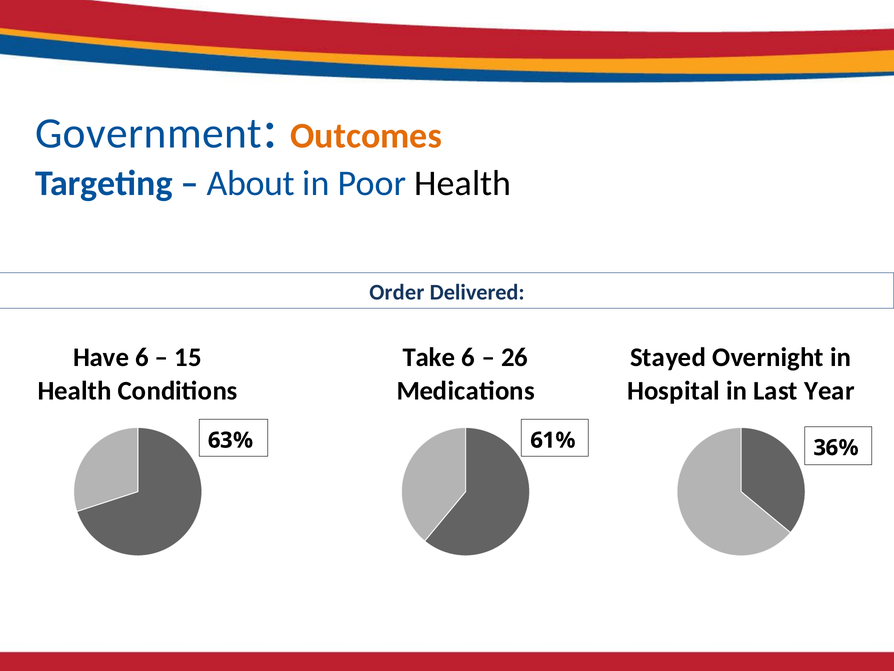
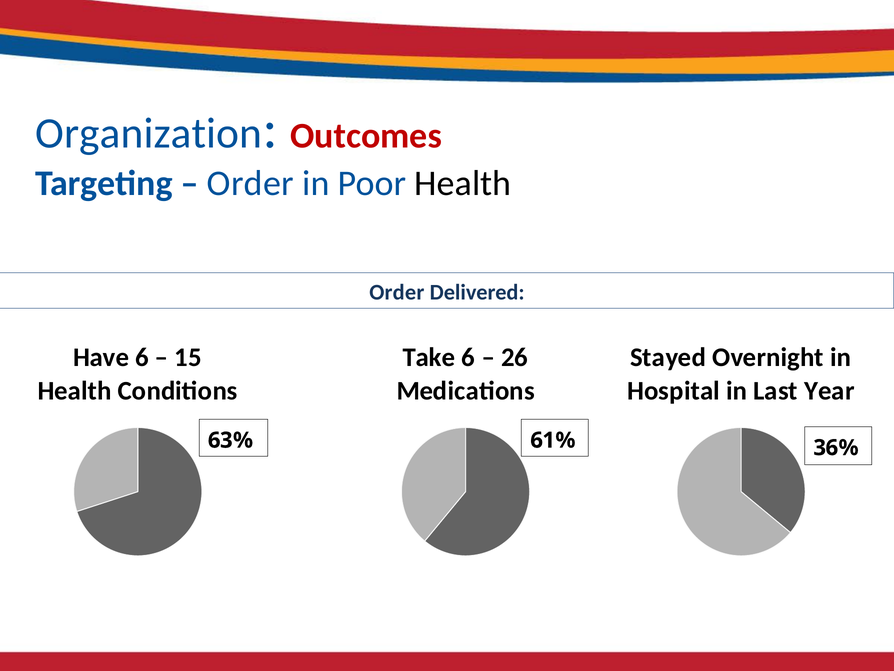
Government: Government -> Organization (149, 134)
Outcomes colour: orange -> red (366, 136)
About: About -> Order (250, 183)
